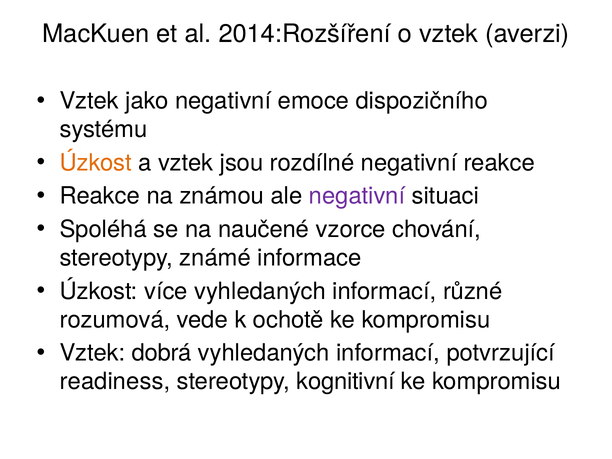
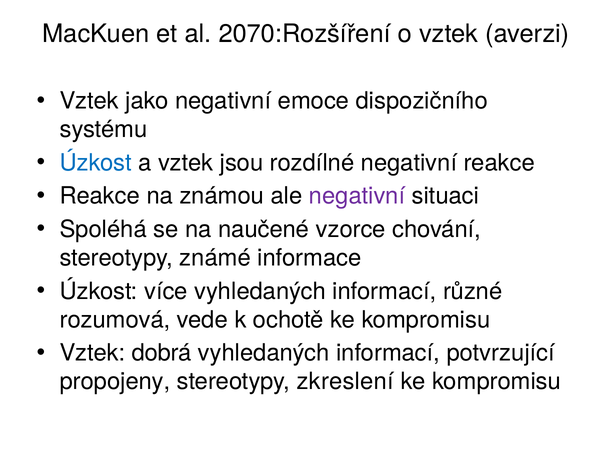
2014:Rozšíření: 2014:Rozšíření -> 2070:Rozšíření (305, 34)
Úzkost colour: orange -> blue (96, 163)
readiness: readiness -> propojeny (115, 381)
kognitivní: kognitivní -> zkreslení (345, 381)
